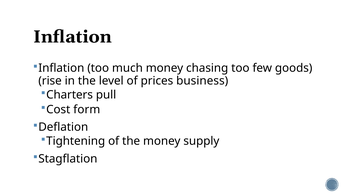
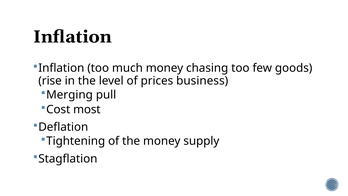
Charters: Charters -> Merging (69, 95)
form: form -> most (87, 109)
